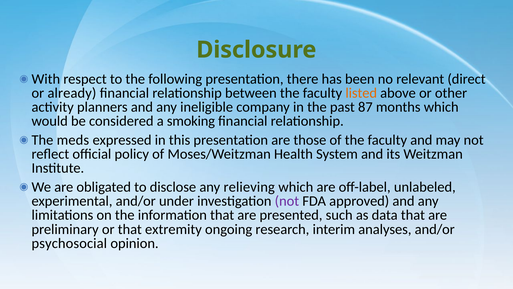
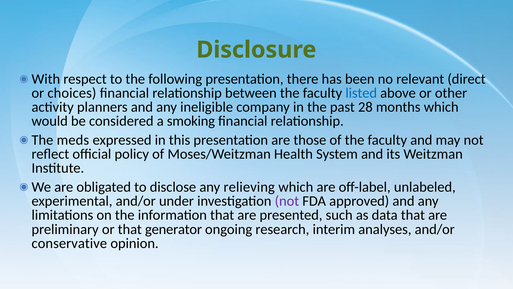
already: already -> choices (72, 93)
listed colour: orange -> blue (361, 93)
87: 87 -> 28 (365, 107)
extremity: extremity -> generator (174, 229)
psychosocial: psychosocial -> conservative (69, 243)
